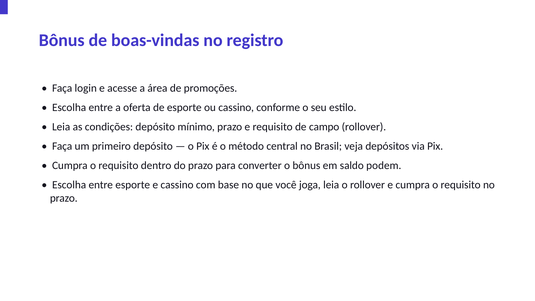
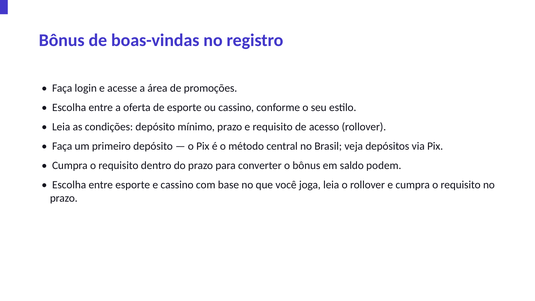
campo: campo -> acesso (324, 127)
